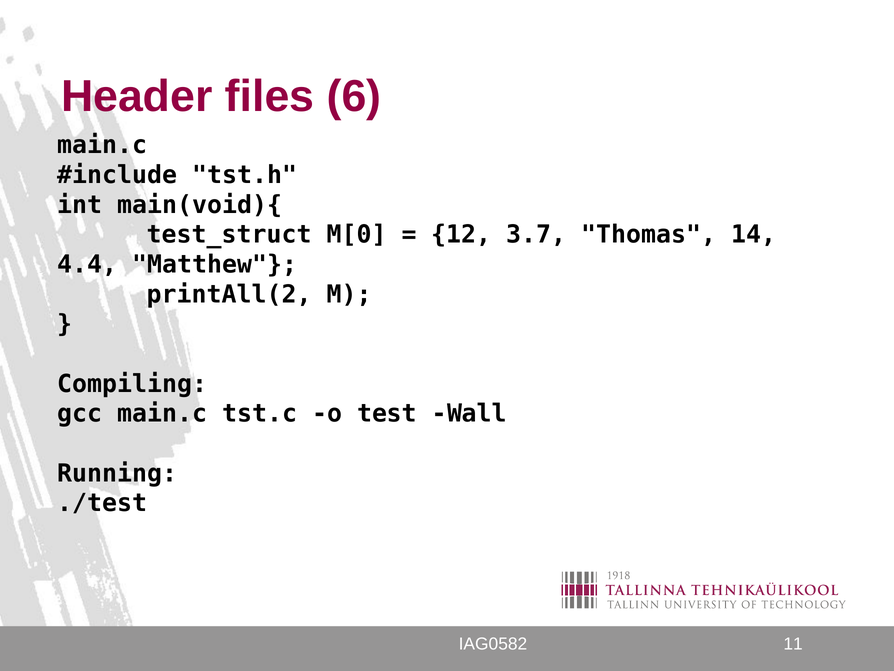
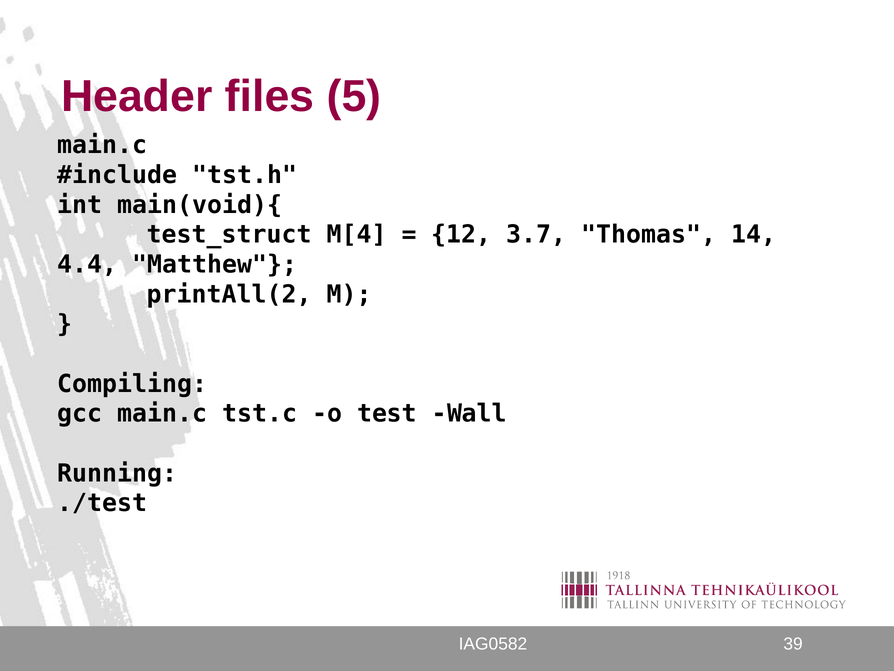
6: 6 -> 5 (354, 96)
M[0: M[0 -> M[4 (357, 235)
11: 11 -> 39 (793, 643)
